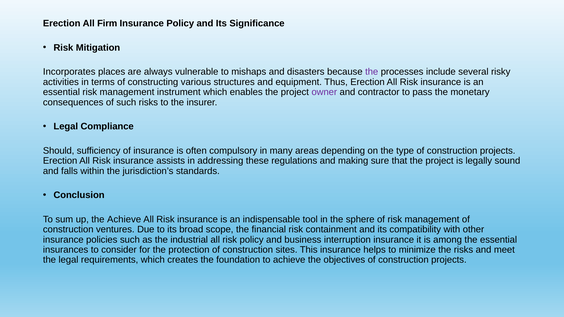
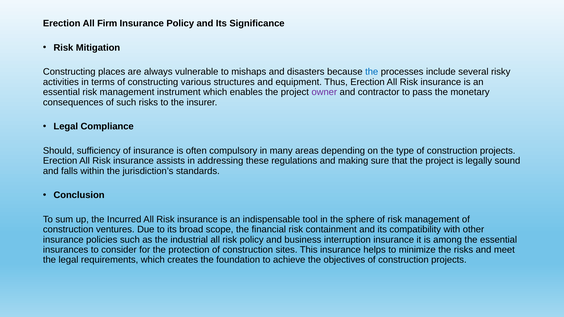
Incorporates: Incorporates -> Constructing (69, 72)
the colour: purple -> blue (372, 72)
the Achieve: Achieve -> Incurred (124, 220)
